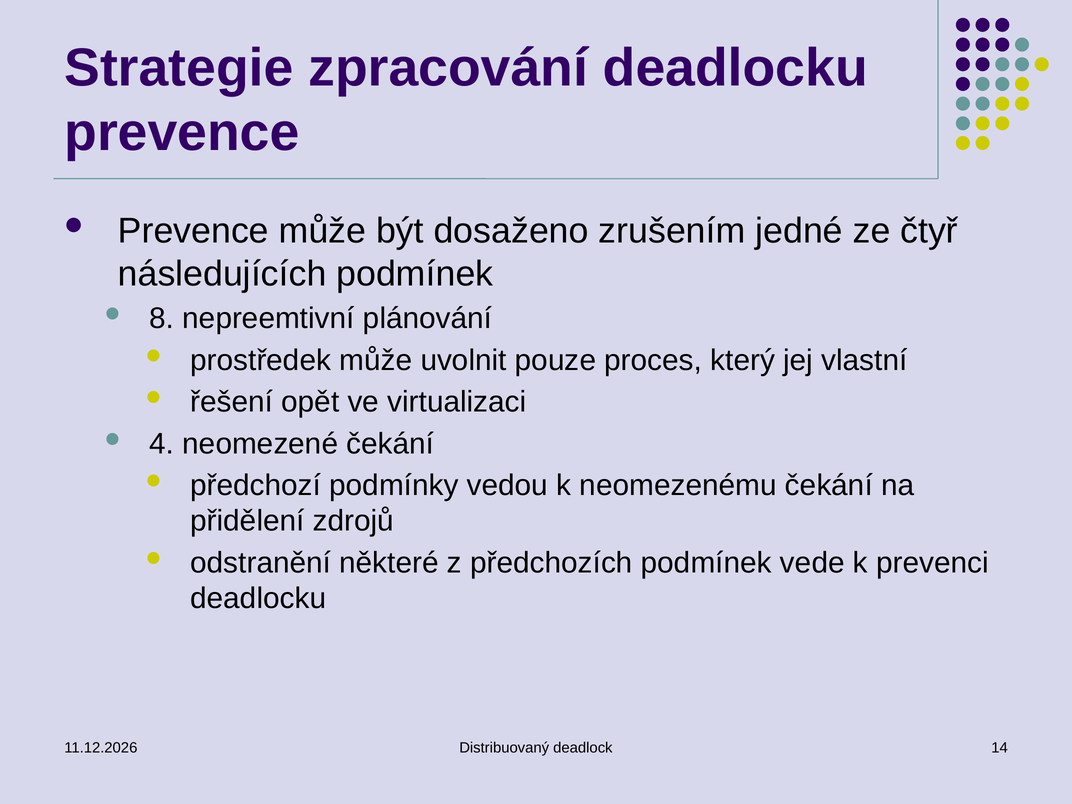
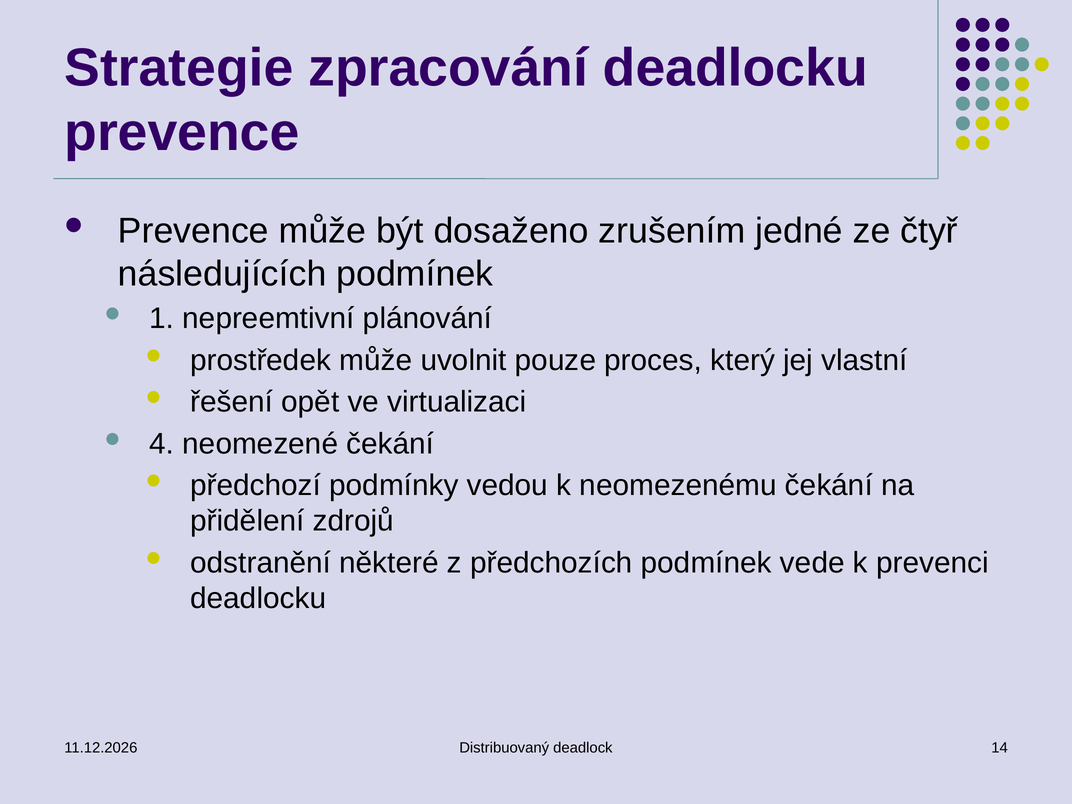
8: 8 -> 1 (162, 319)
